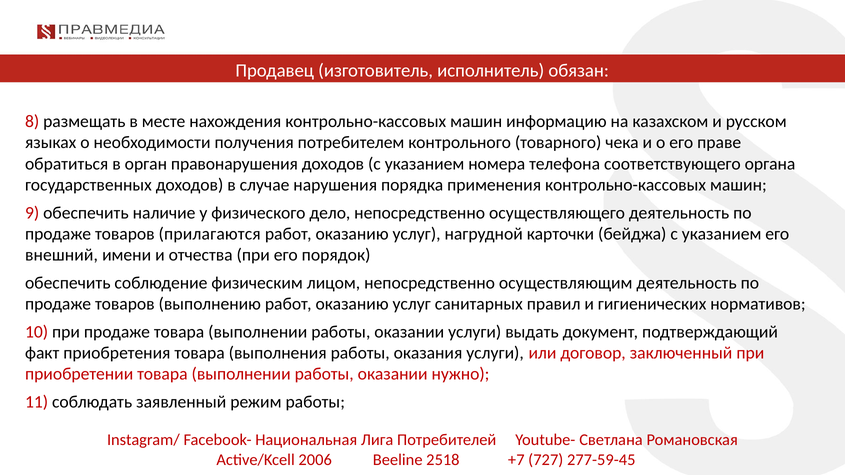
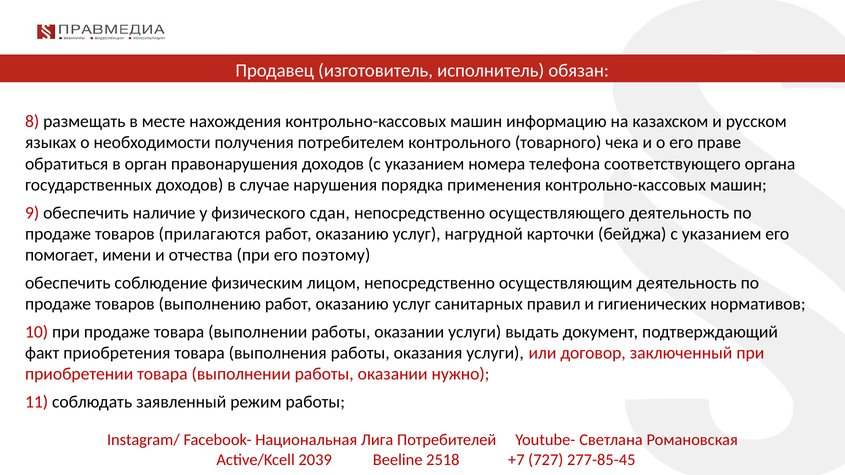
дело: дело -> сдан (330, 213)
внешний: внешний -> помогает (62, 255)
порядок: порядок -> поэтому (336, 255)
2006: 2006 -> 2039 (315, 460)
277-59-45: 277-59-45 -> 277-85-45 (601, 460)
